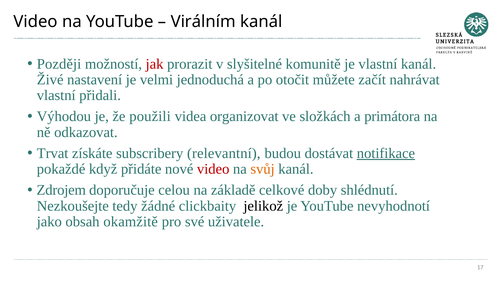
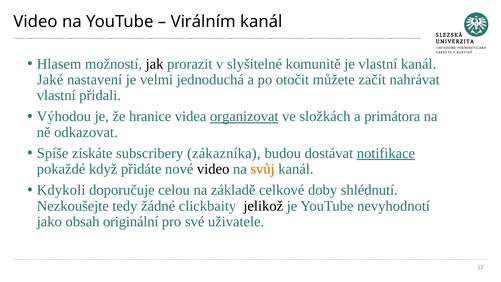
Později: Později -> Hlasem (59, 64)
jak colour: red -> black (155, 64)
Živé: Živé -> Jaké (50, 80)
použili: použili -> hranice (150, 116)
organizovat underline: none -> present (244, 116)
Trvat: Trvat -> Spíše (53, 153)
relevantní: relevantní -> zákazníka (224, 153)
video colour: red -> black (213, 169)
Zdrojem: Zdrojem -> Kdykoli (61, 190)
okamžitě: okamžitě -> originální (131, 222)
